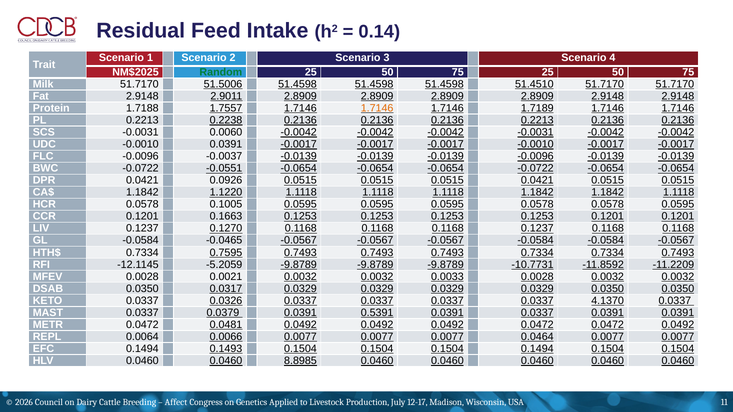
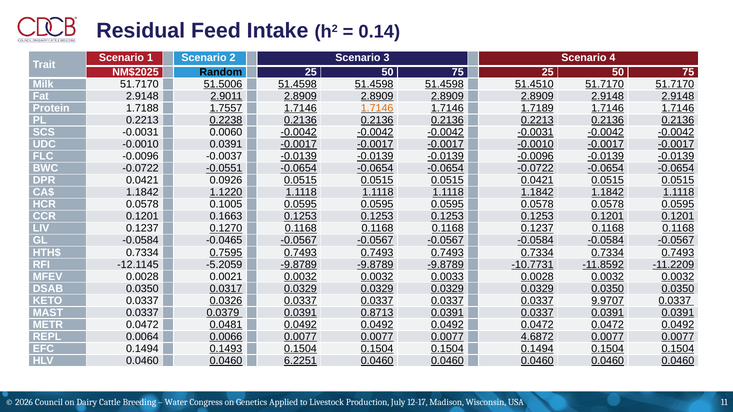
Random colour: green -> black (221, 72)
4.1370: 4.1370 -> 9.9707 (608, 301)
0.5391: 0.5391 -> 0.8713 (377, 313)
0.0464: 0.0464 -> 4.6872 (537, 337)
8.8985: 8.8985 -> 6.2251 (300, 361)
Affect: Affect -> Water (176, 403)
